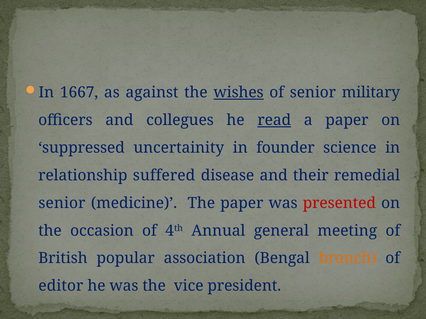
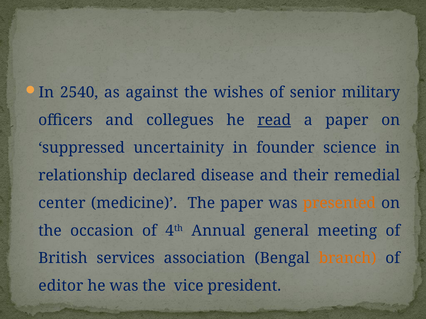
1667: 1667 -> 2540 (79, 93)
wishes underline: present -> none (239, 93)
suffered: suffered -> declared (164, 176)
senior: senior -> center (62, 203)
presented colour: red -> orange (339, 203)
popular: popular -> services (126, 259)
